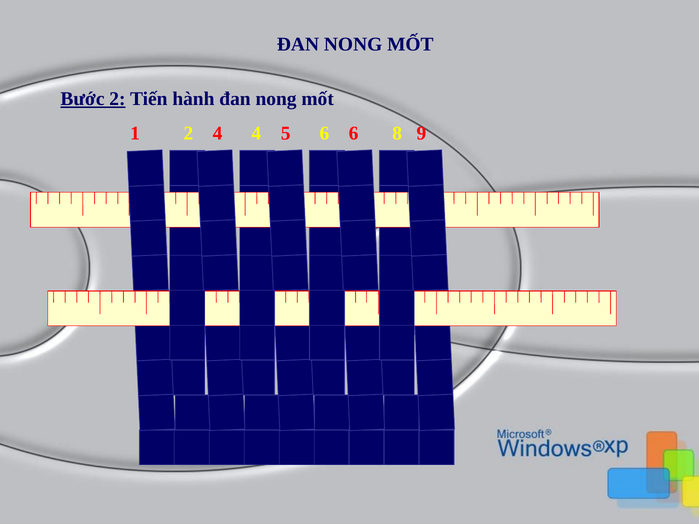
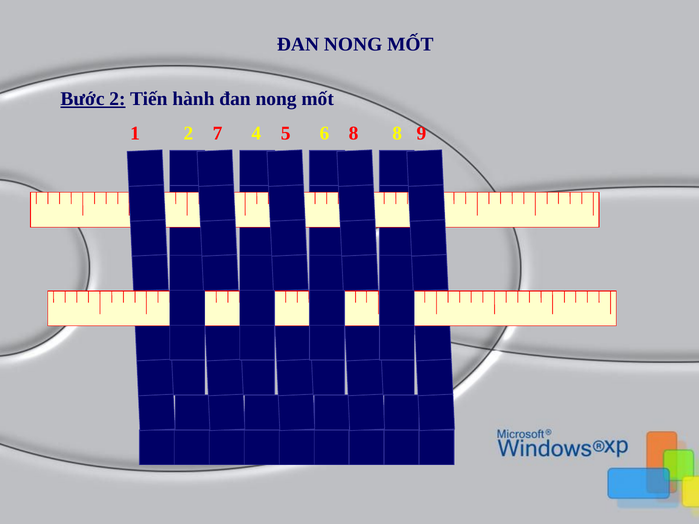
2 4: 4 -> 7 (218, 134)
6 6: 6 -> 8 (354, 134)
